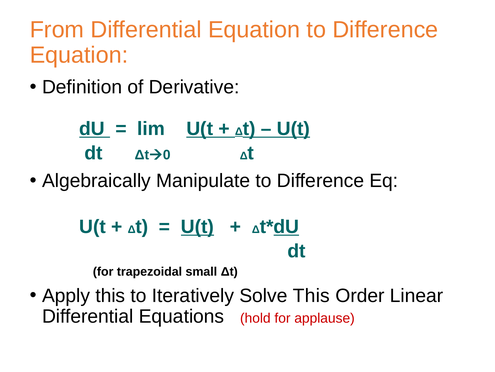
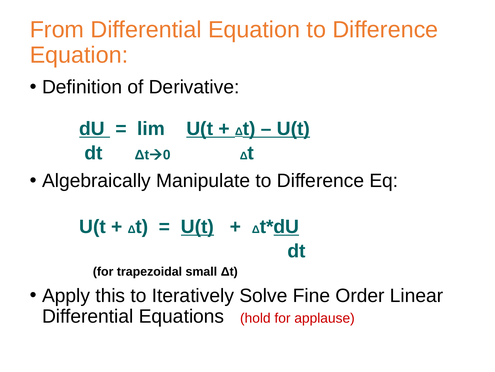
Solve This: This -> Fine (311, 295)
